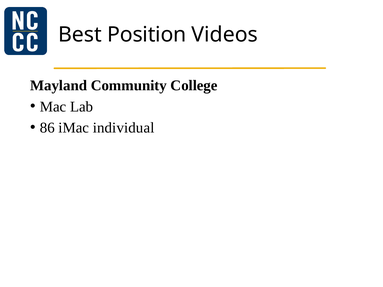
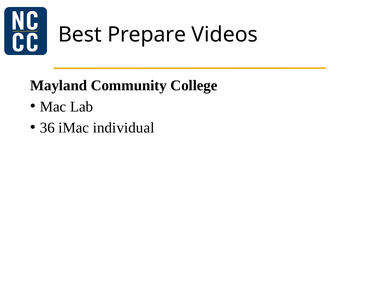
Position: Position -> Prepare (147, 35)
86: 86 -> 36 (47, 128)
